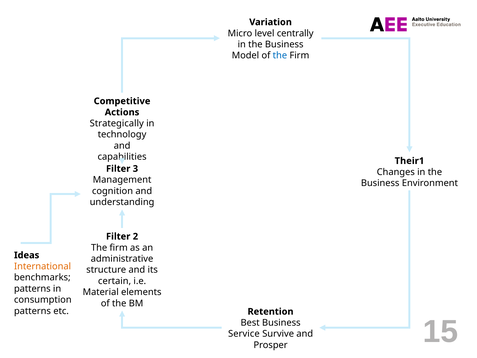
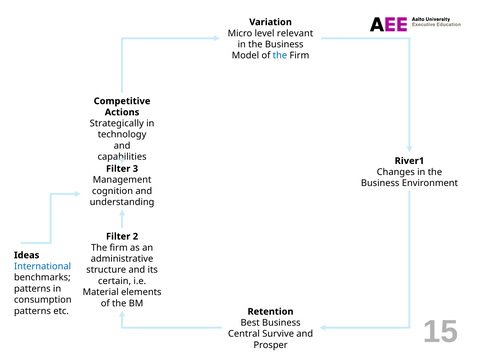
centrally: centrally -> relevant (295, 33)
Their1: Their1 -> River1 (409, 161)
International colour: orange -> blue (43, 266)
Service: Service -> Central (244, 334)
